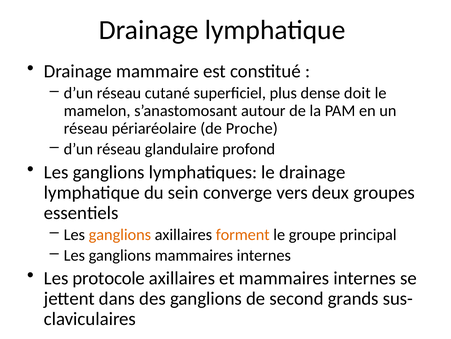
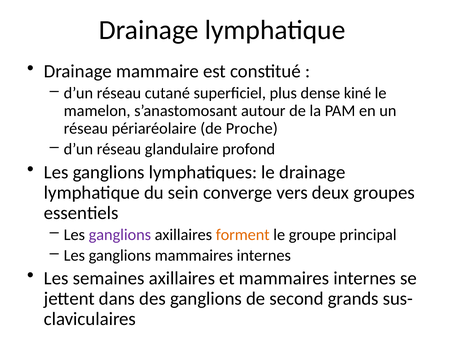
doit: doit -> kiné (358, 93)
ganglions colour: orange -> purple (120, 234)
protocole: protocole -> semaines (109, 278)
